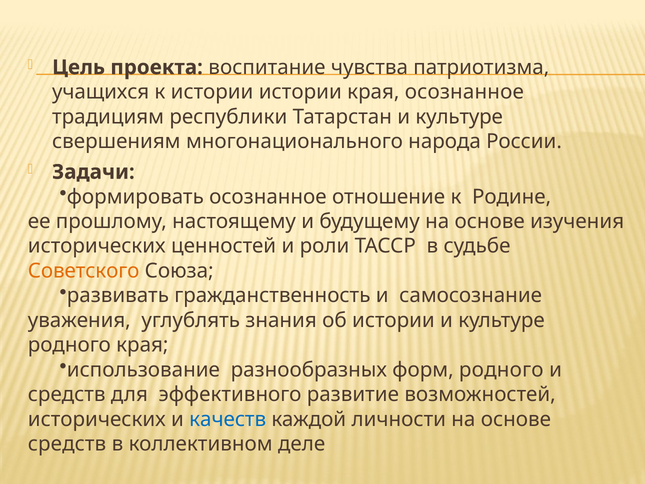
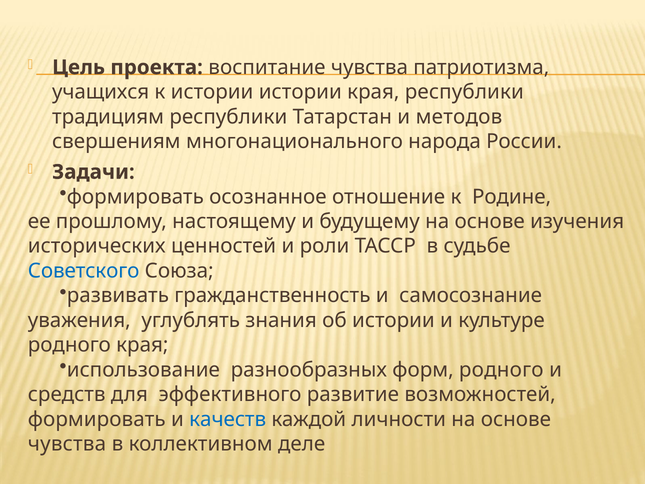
края осознанное: осознанное -> республики (464, 92)
Татарстан и культуре: культуре -> методов (459, 117)
Советского colour: orange -> blue (84, 271)
исторических: исторических -> формировать (97, 419)
средств: средств -> чувства (67, 444)
